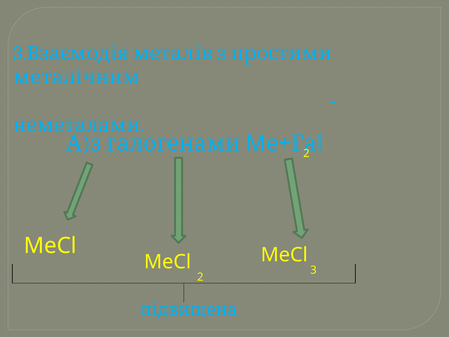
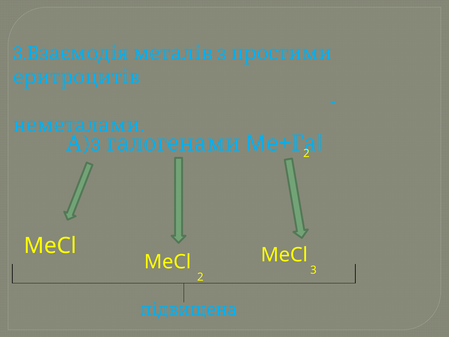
металічним: металічним -> еритроцитів (77, 77)
